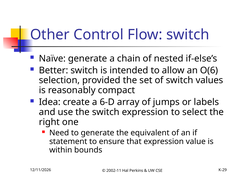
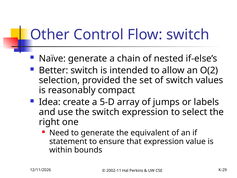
O(6: O(6 -> O(2 (209, 70)
6-D: 6-D -> 5-D (107, 102)
